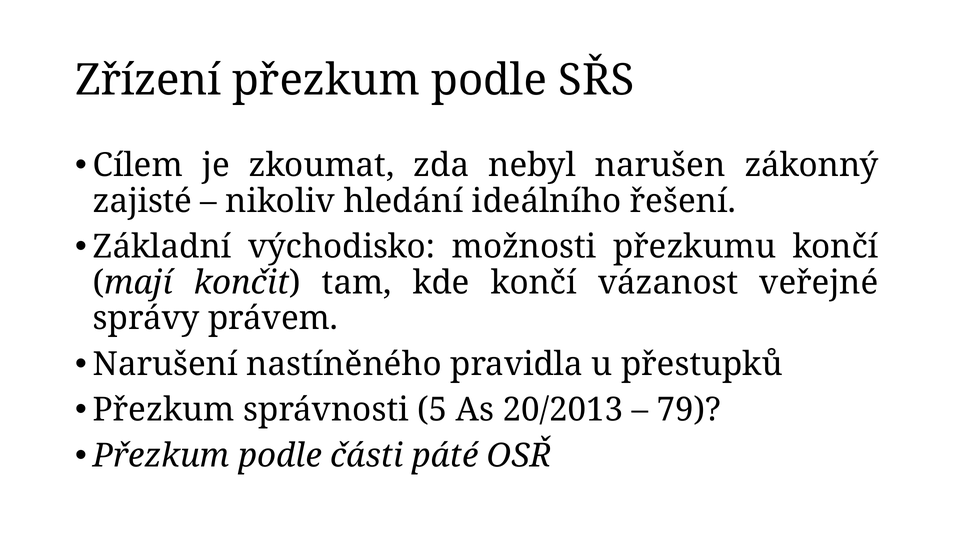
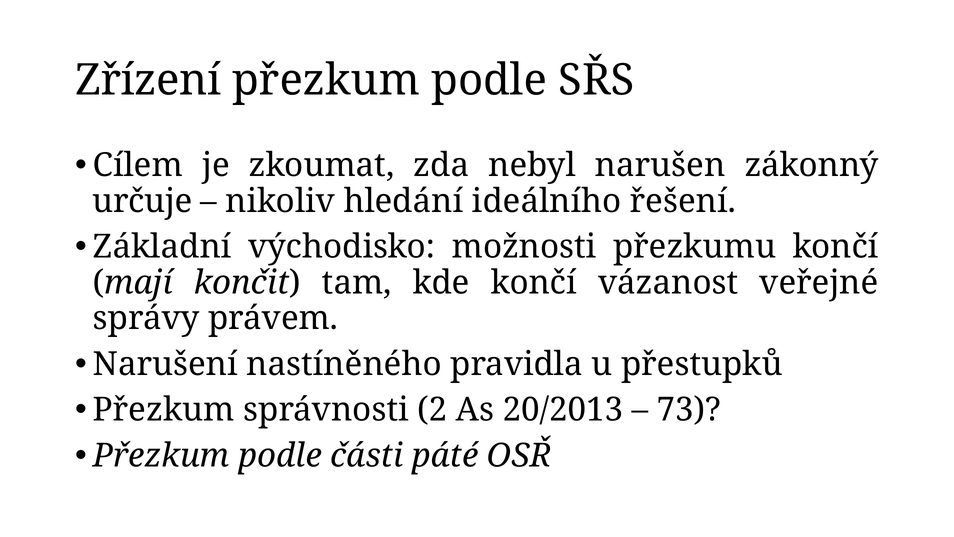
zajisté: zajisté -> určuje (142, 201)
5: 5 -> 2 (432, 410)
79: 79 -> 73 (689, 410)
